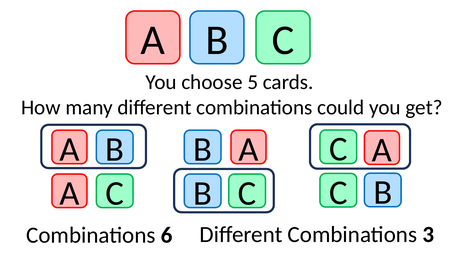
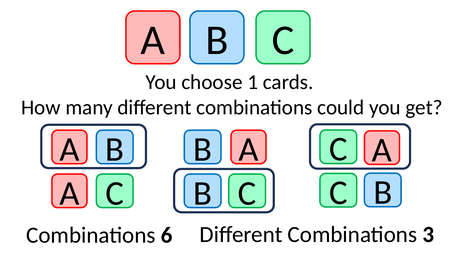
5: 5 -> 1 (253, 82)
